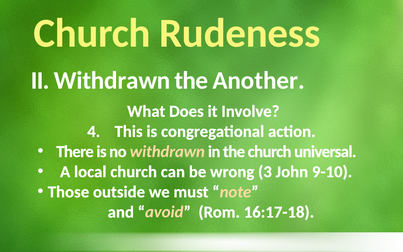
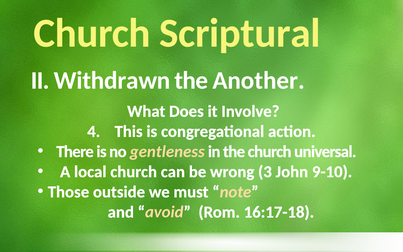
Rudeness: Rudeness -> Scriptural (240, 33)
no withdrawn: withdrawn -> gentleness (167, 151)
